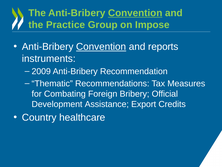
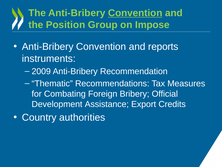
Practice: Practice -> Position (66, 25)
Convention underline: present -> none (101, 47)
healthcare: healthcare -> authorities (82, 117)
